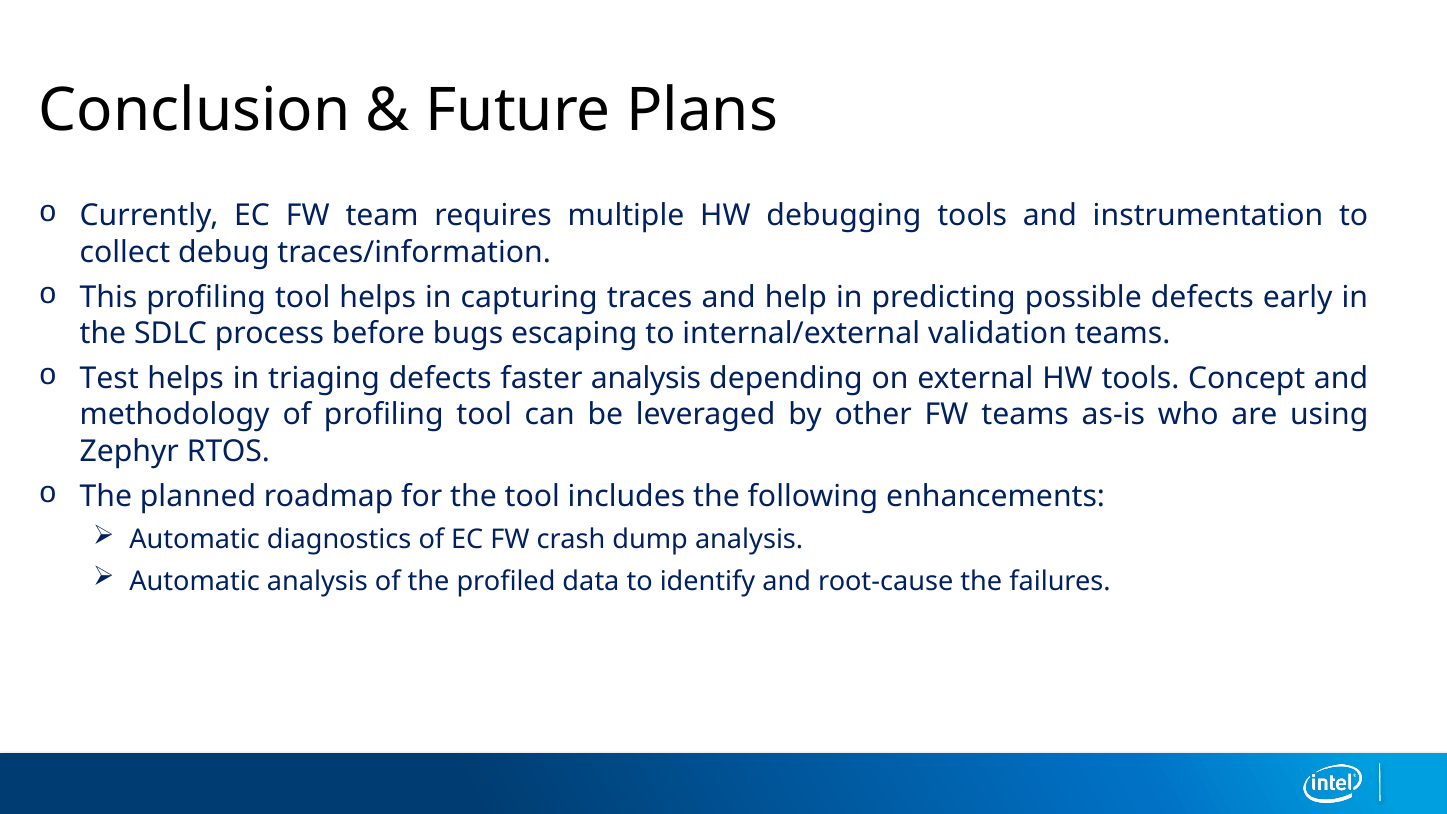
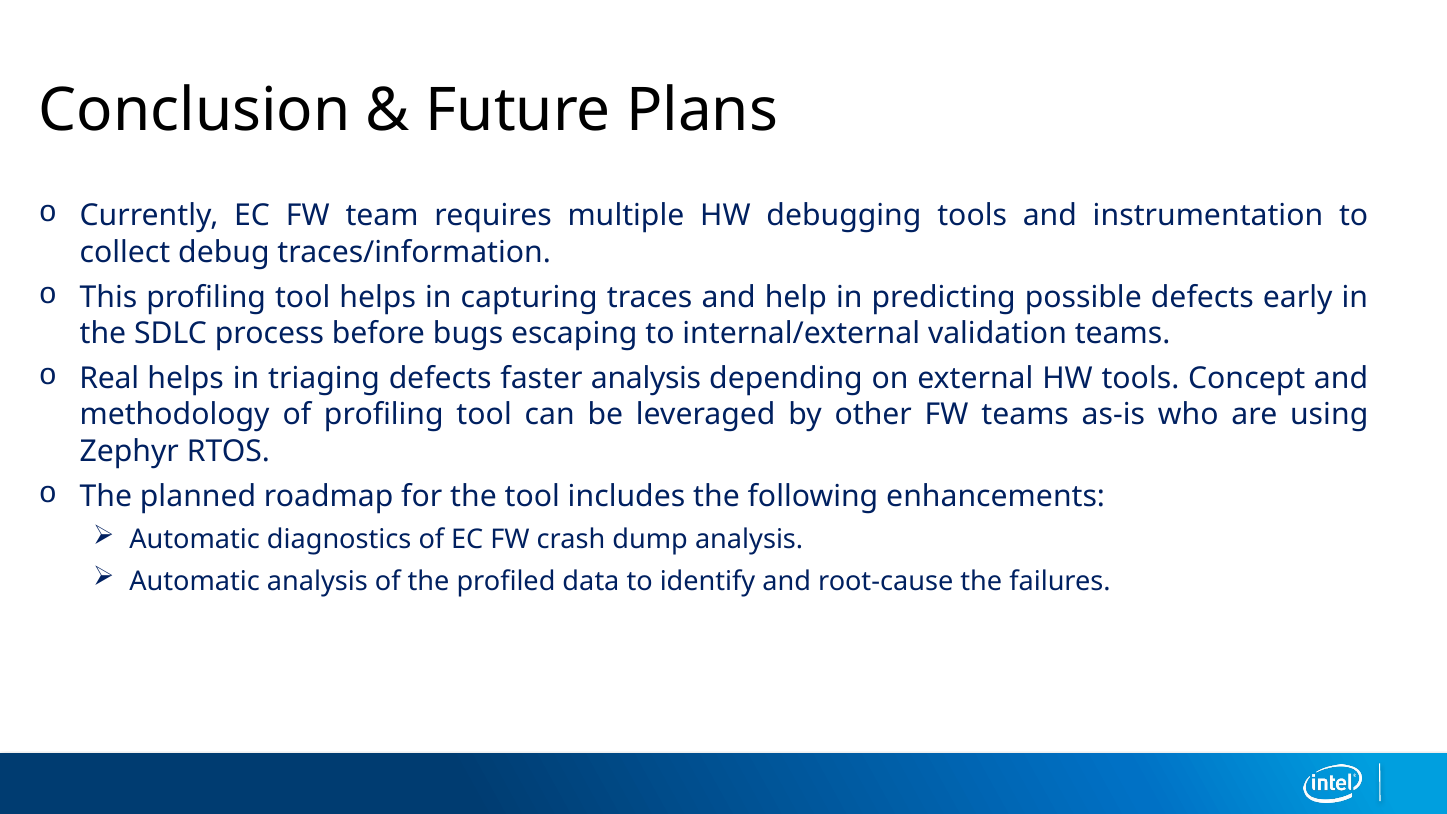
Test: Test -> Real (109, 379)
